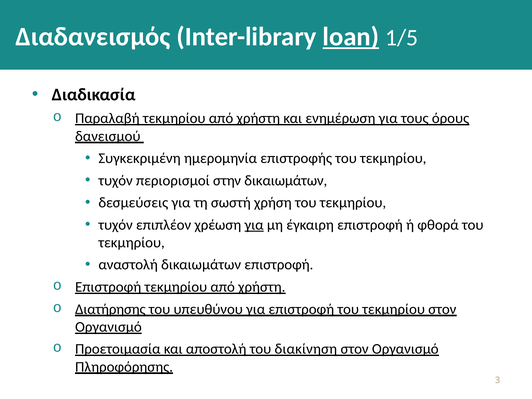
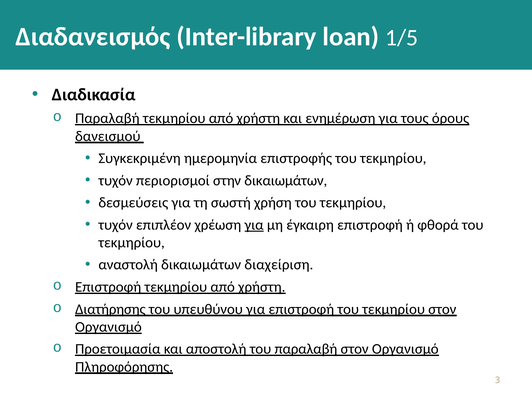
loan underline: present -> none (351, 37)
δικαιωμάτων επιστροφή: επιστροφή -> διαχείριση (279, 265)
του διακίνηση: διακίνηση -> παραλαβή (306, 349)
